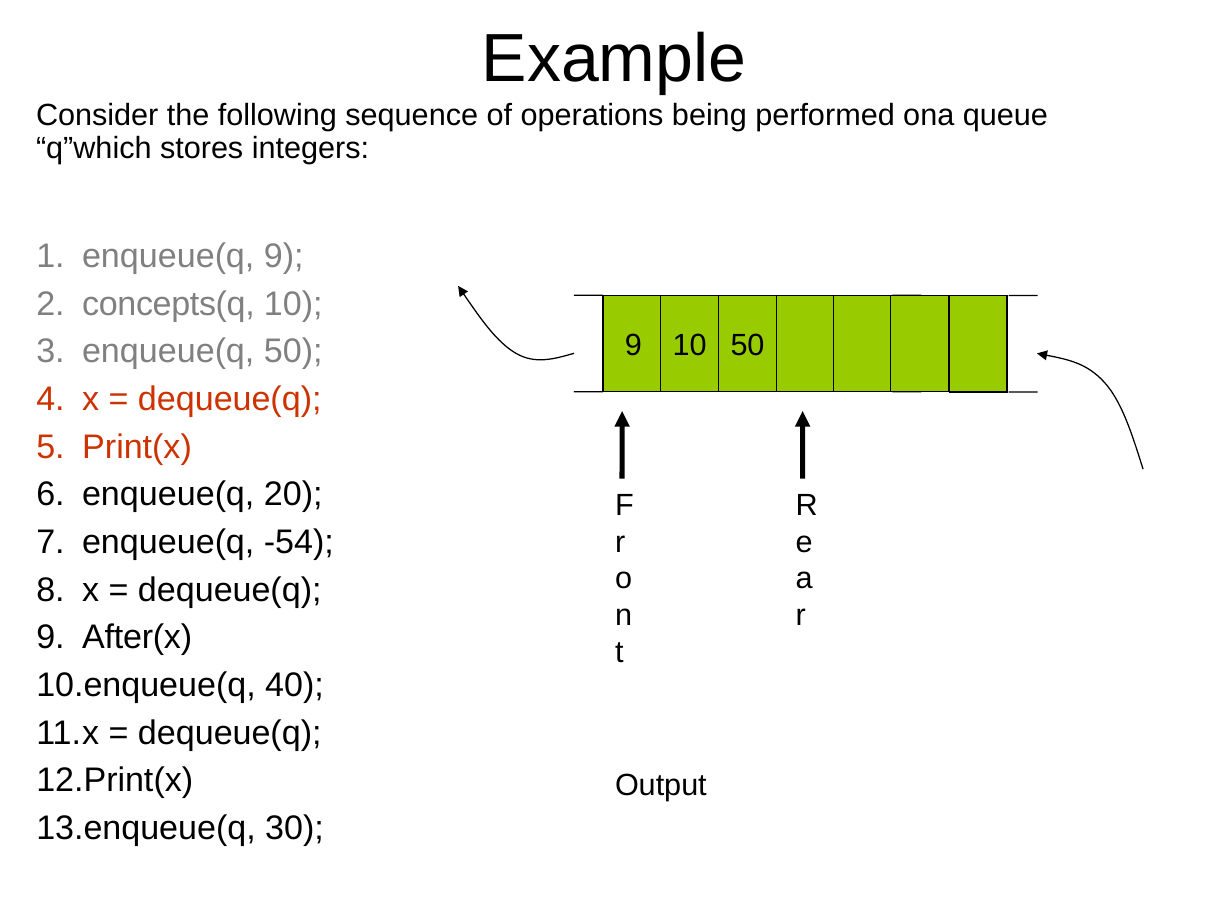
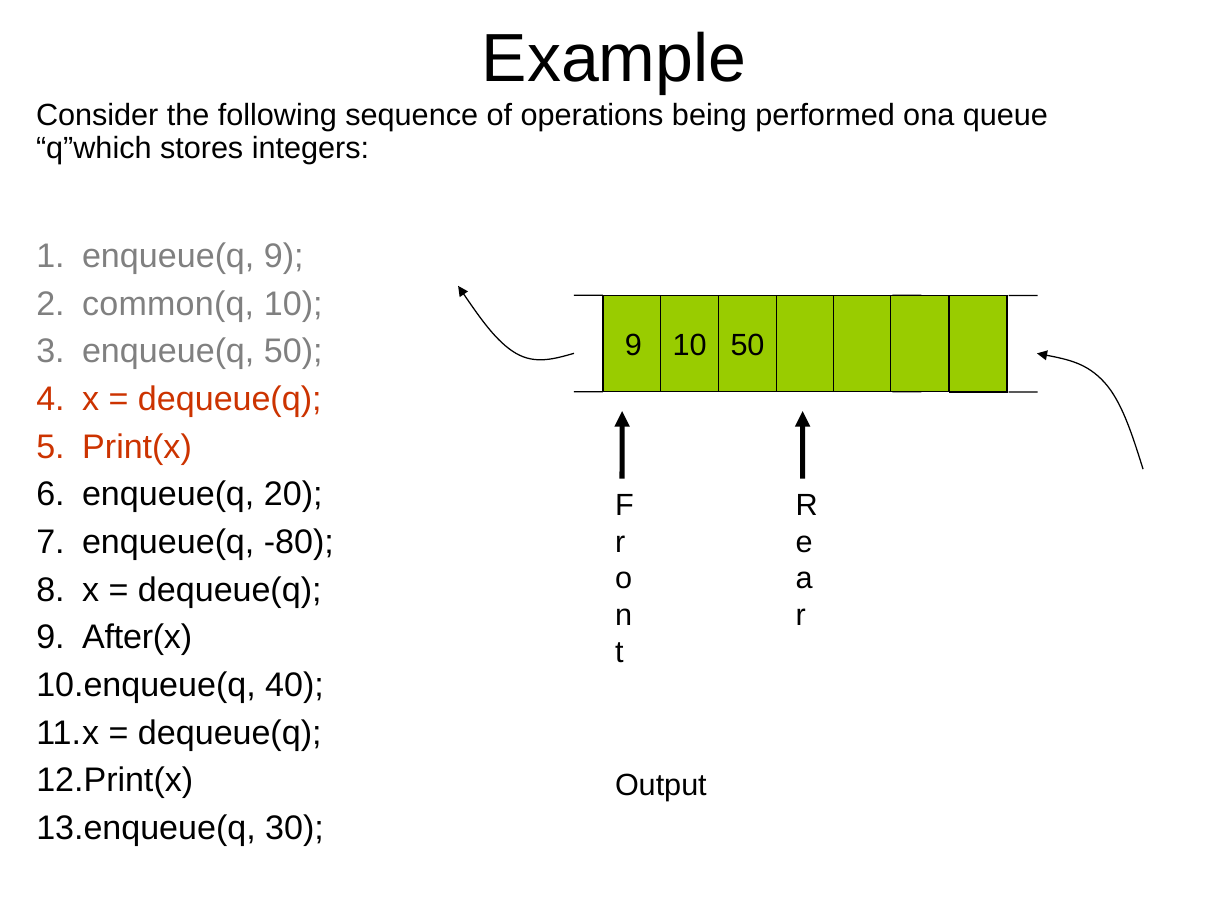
concepts(q: concepts(q -> common(q (168, 304)
-54: -54 -> -80 (299, 542)
